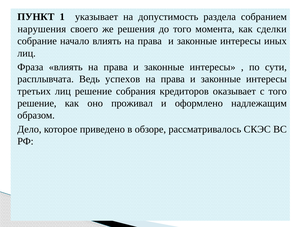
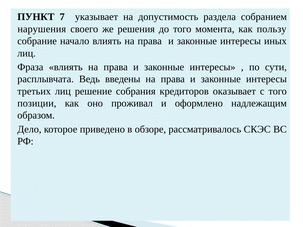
1: 1 -> 7 (62, 17)
сделки: сделки -> пользу (272, 29)
успехов: успехов -> введены (123, 79)
решение: решение -> позиции (37, 103)
